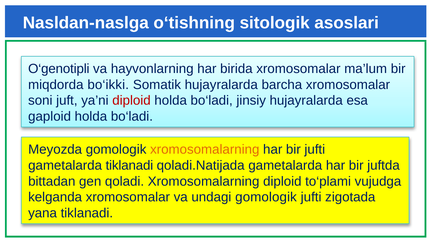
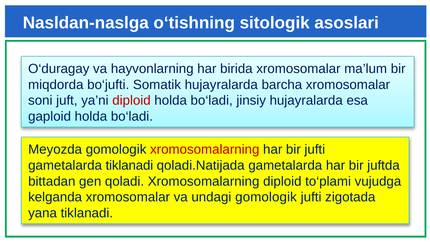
O‘genotipli: O‘genotipli -> O‘duragay (59, 69)
bo‘ikki: bo‘ikki -> bo‘jufti (108, 85)
xromosomalarning colour: orange -> red (205, 149)
